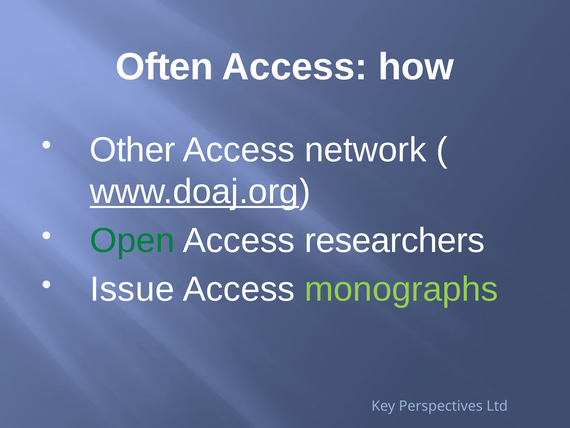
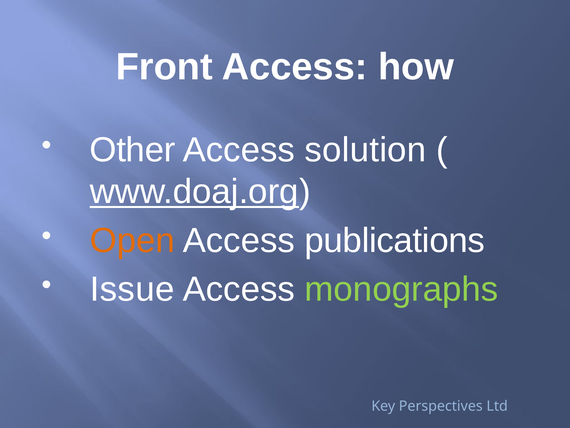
Often: Often -> Front (164, 67)
network: network -> solution (365, 150)
Open colour: green -> orange (132, 240)
researchers: researchers -> publications (395, 240)
